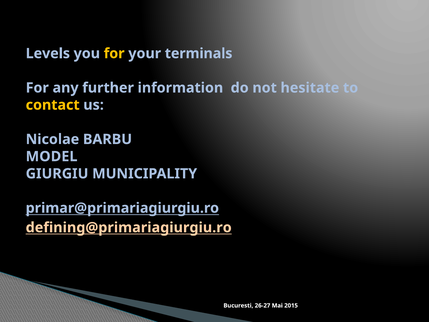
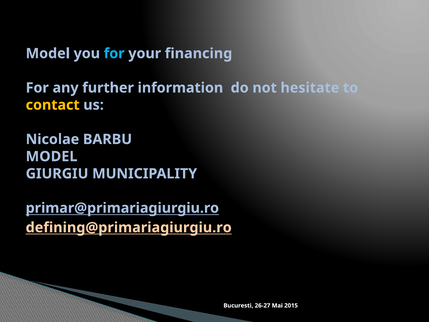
Levels: Levels -> Model (48, 53)
for colour: yellow -> light blue (114, 53)
terminals: terminals -> financing (199, 53)
